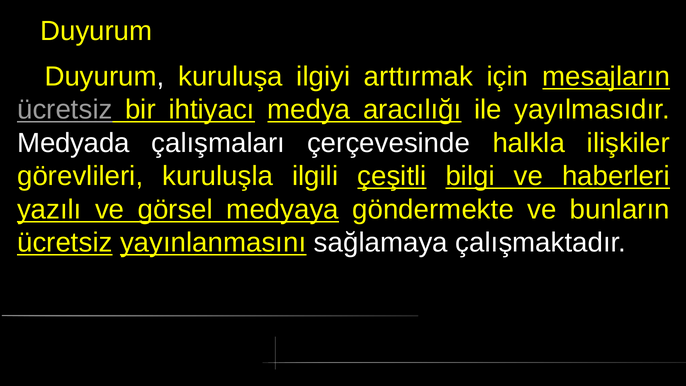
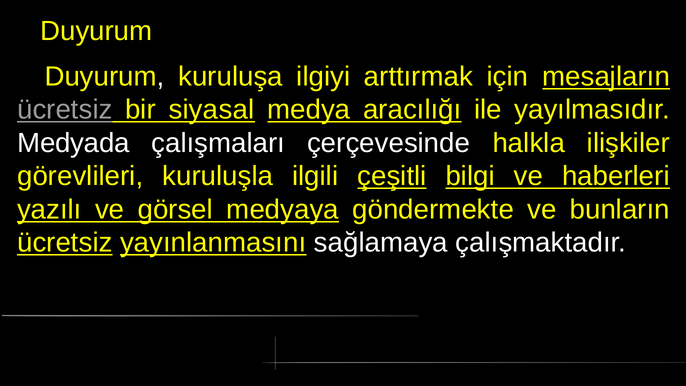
ihtiyacı: ihtiyacı -> siyasal (211, 110)
